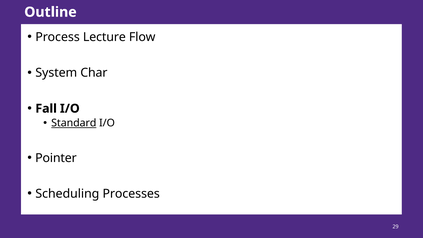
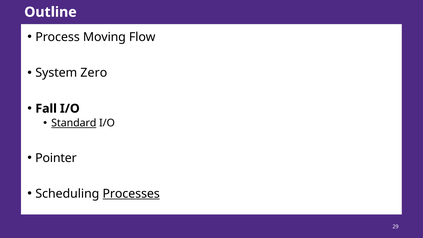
Lecture: Lecture -> Moving (104, 37)
Char: Char -> Zero (94, 73)
Processes underline: none -> present (131, 194)
